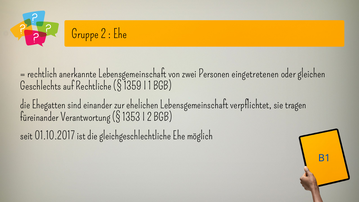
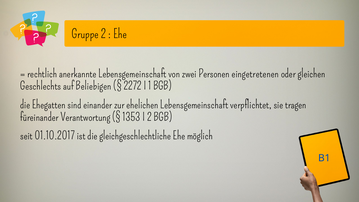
Rechtliche: Rechtliche -> Beliebigen (94, 86)
1359: 1359 -> 2272 (133, 86)
